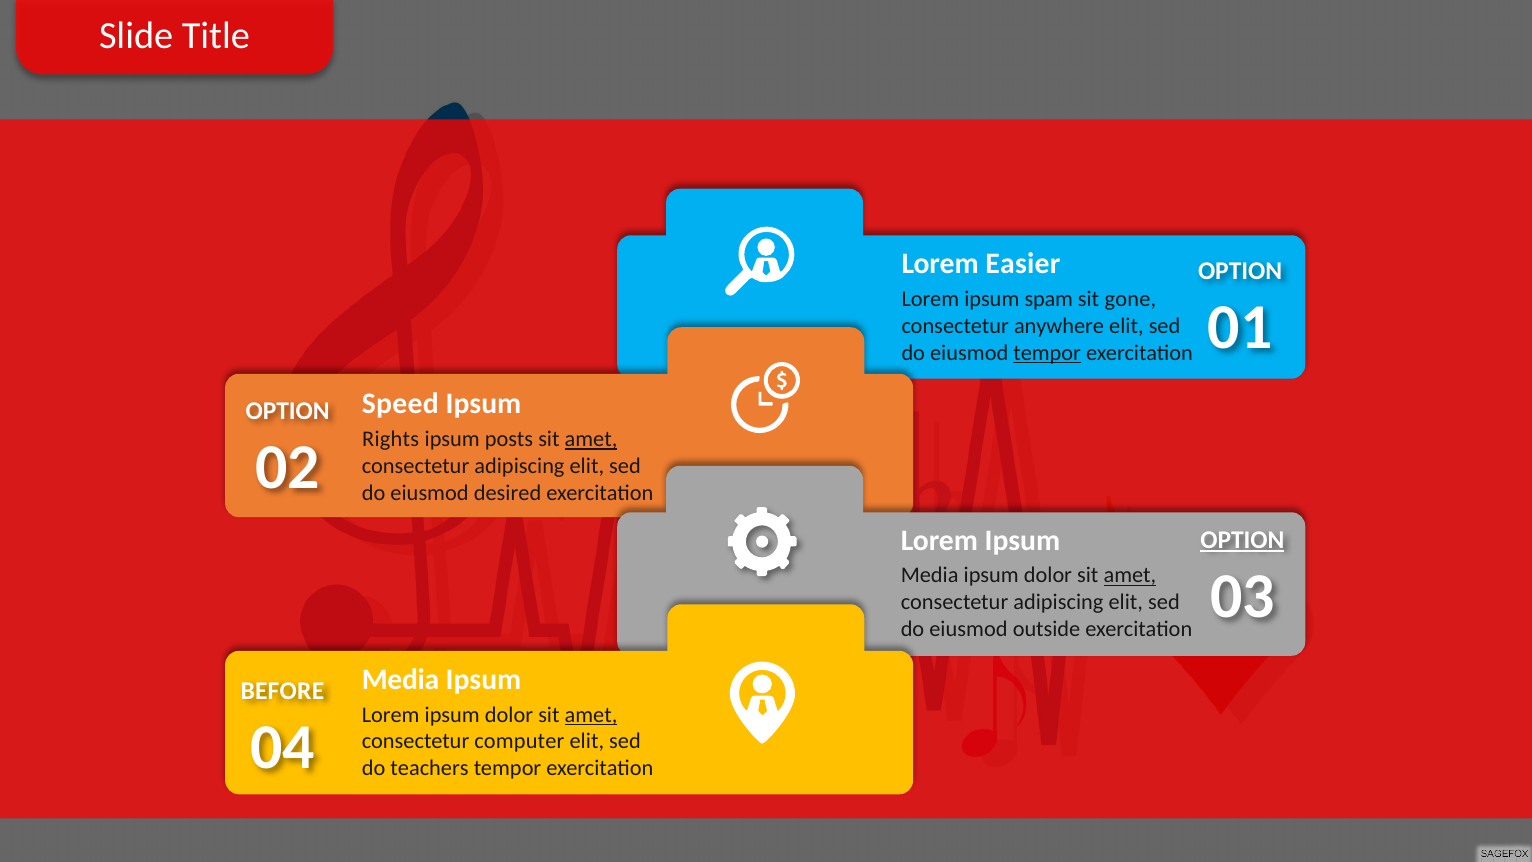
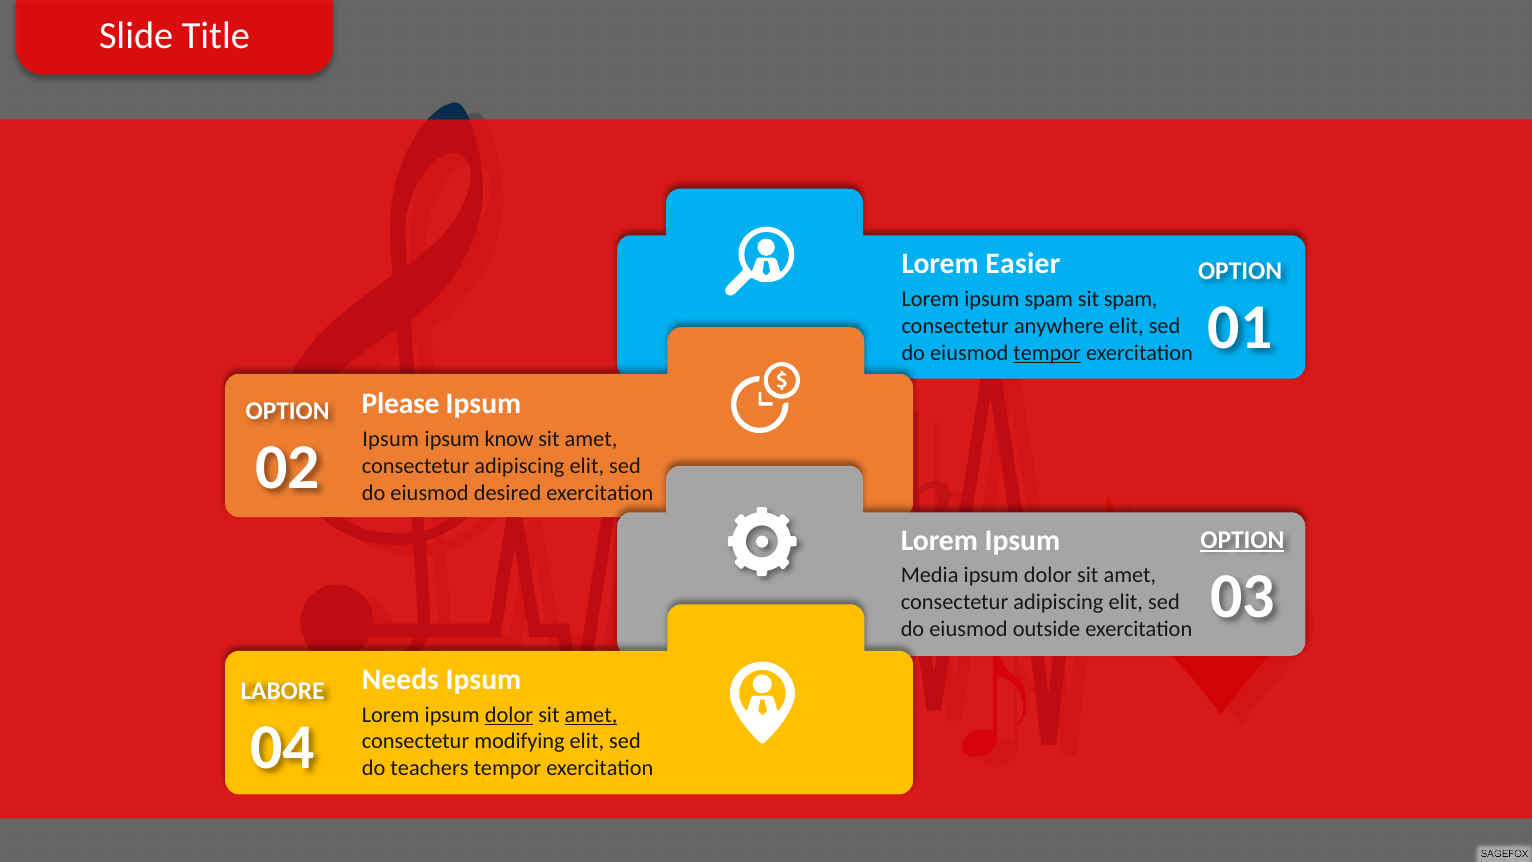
sit gone: gone -> spam (1131, 299)
Speed: Speed -> Please (401, 404)
Rights: Rights -> Ipsum (391, 439)
posts: posts -> know (509, 439)
amet underline: present -> none (591, 439)
amet underline: present -> none (1130, 575)
Media: Media -> Needs (400, 679)
BEFORE: BEFORE -> LABORE (283, 691)
dolor underline: none -> present (509, 714)
computer: computer -> modifying (519, 741)
